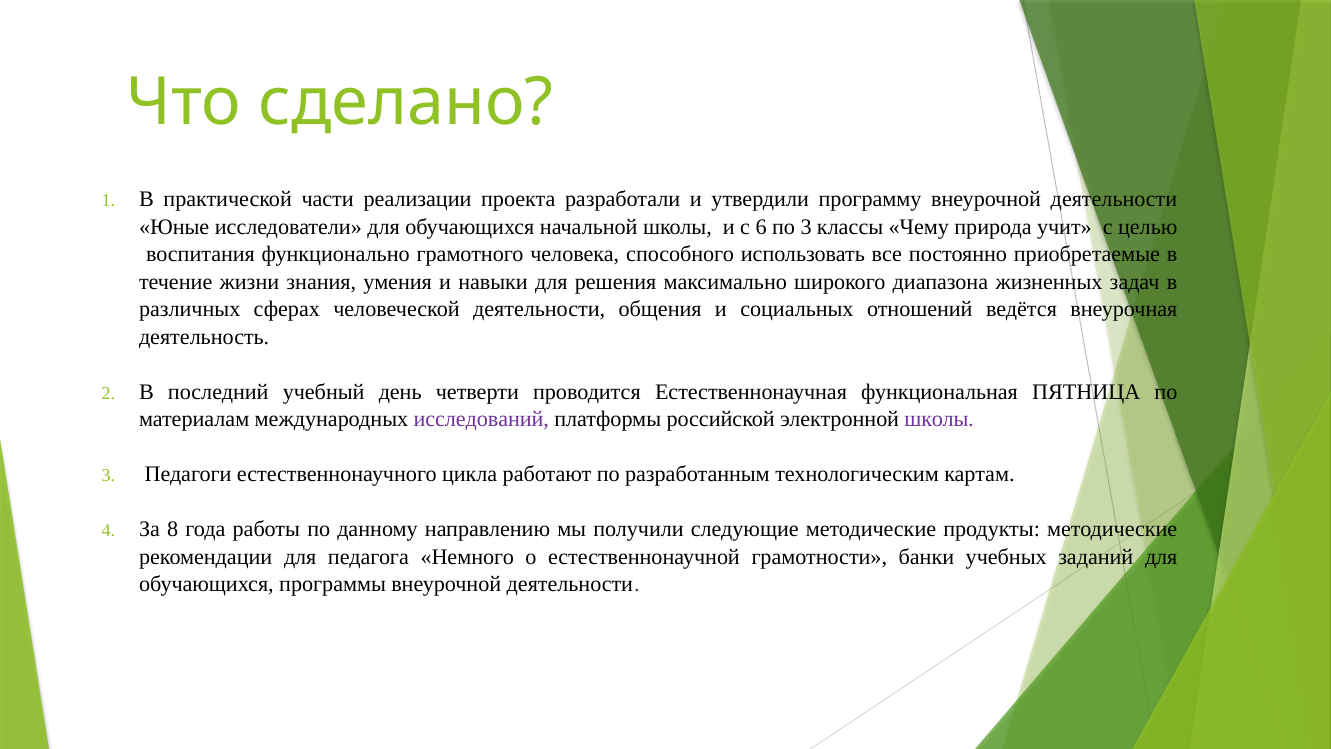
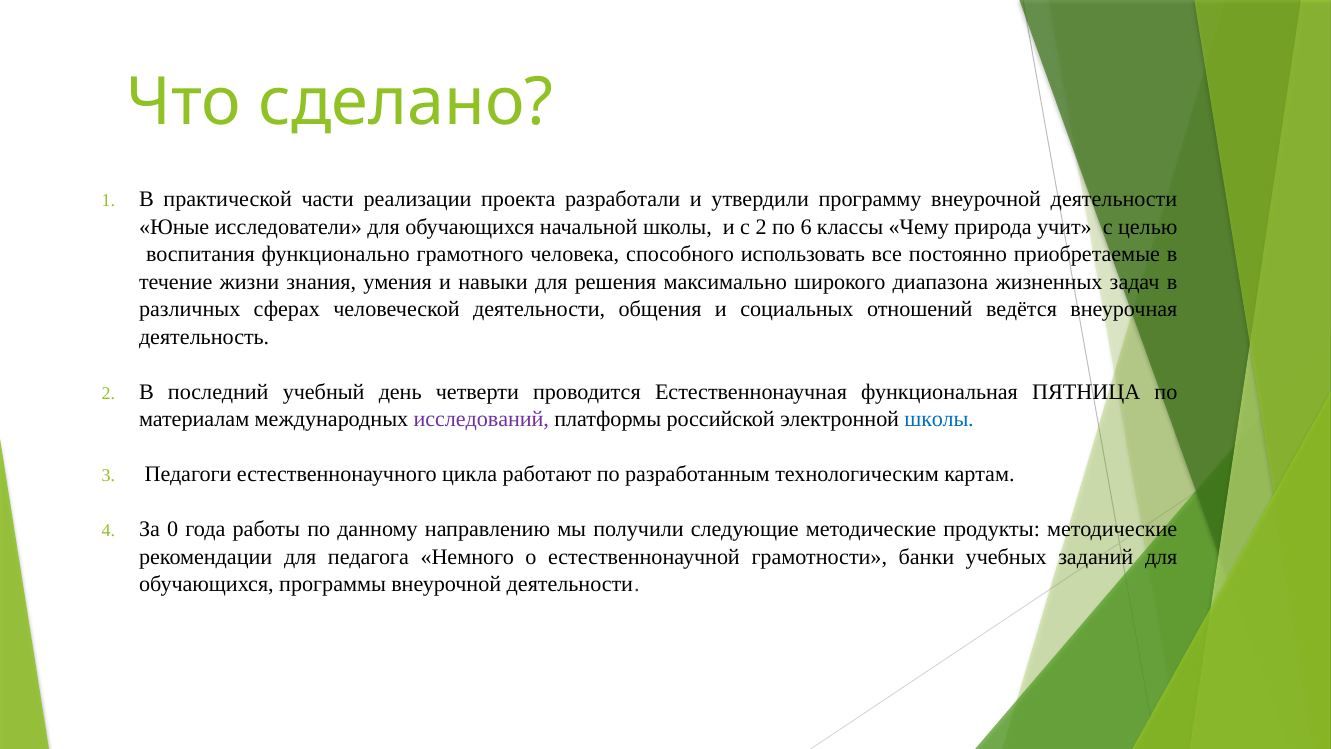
с 6: 6 -> 2 (761, 227)
по 3: 3 -> 6 (806, 227)
школы colour: purple -> blue (939, 419)
8: 8 -> 0 (173, 529)
